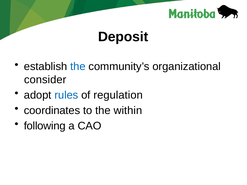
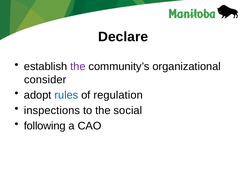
Deposit: Deposit -> Declare (123, 37)
the colour: blue -> purple (78, 67)
coordinates: coordinates -> inspections (52, 111)
within: within -> social (128, 111)
